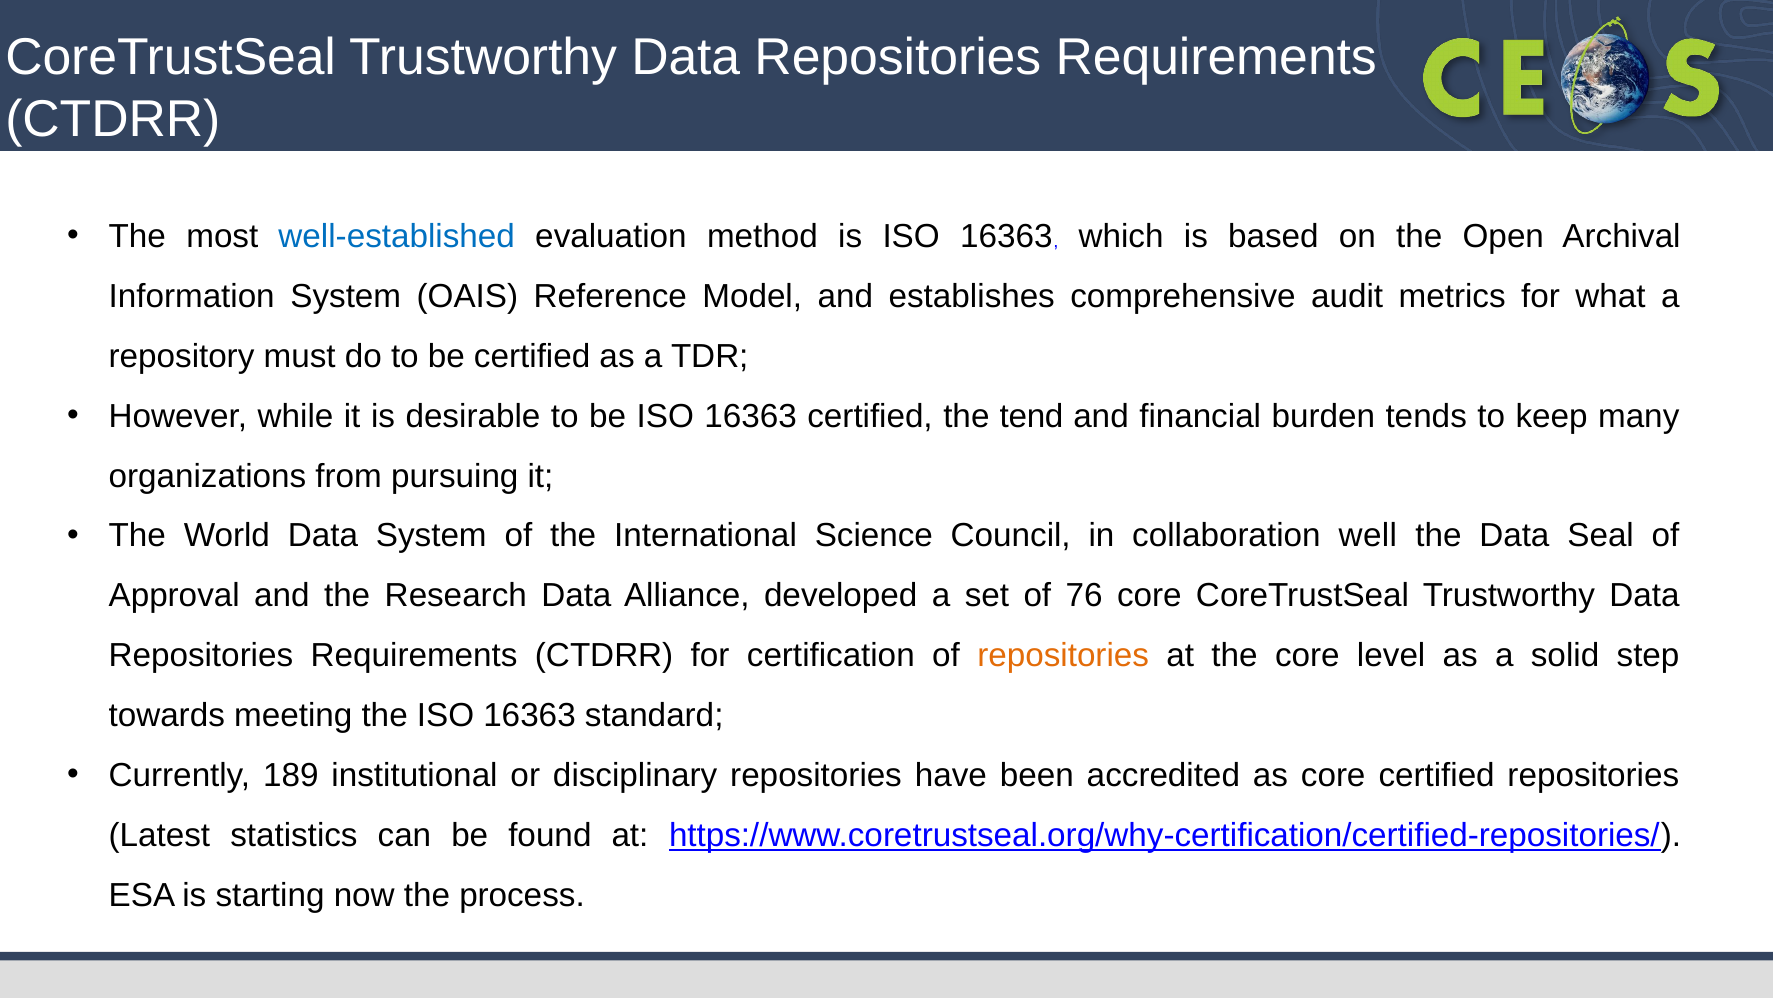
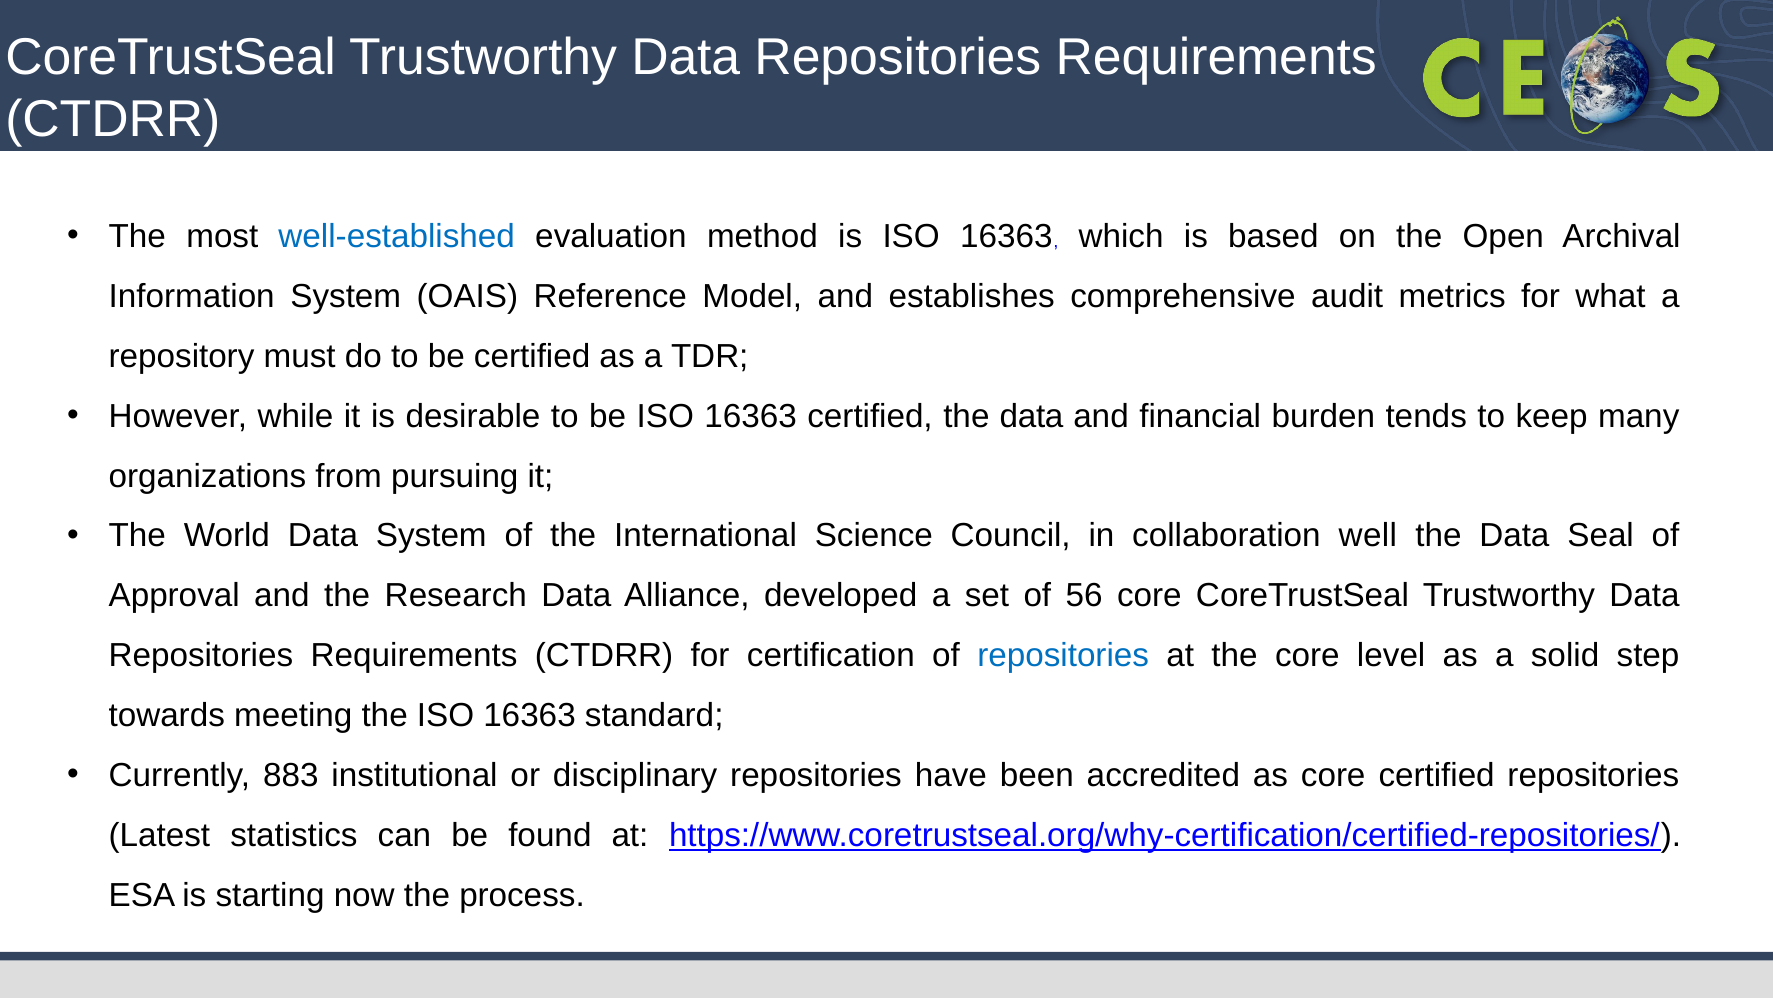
certified the tend: tend -> data (1032, 416)
76: 76 -> 56 (1084, 595)
repositories colour: orange -> blue (1063, 655)
189: 189 -> 883 (291, 775)
